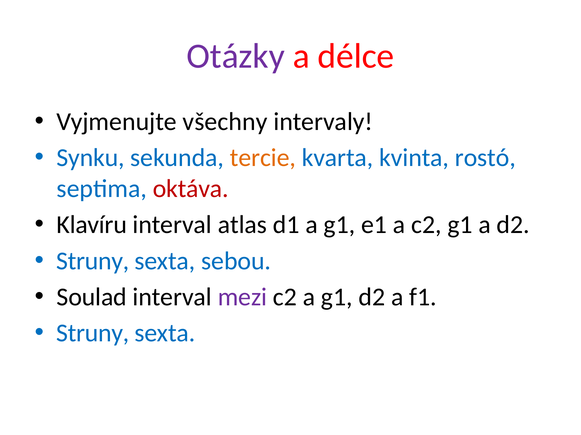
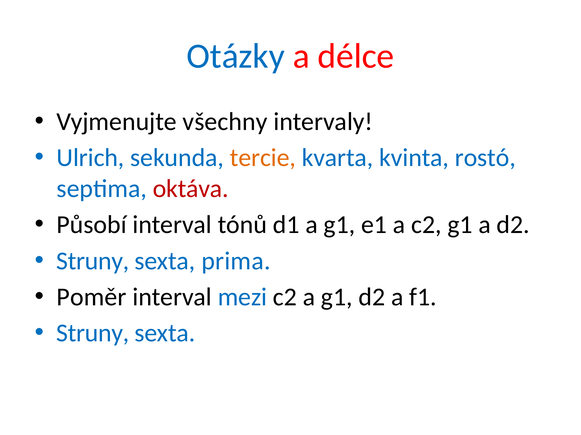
Otázky colour: purple -> blue (236, 56)
Synku: Synku -> Ulrich (91, 158)
Klavíru: Klavíru -> Působí (92, 225)
atlas: atlas -> tónů (242, 225)
sebou: sebou -> prima (236, 261)
Soulad: Soulad -> Poměr (92, 298)
mezi colour: purple -> blue (242, 298)
